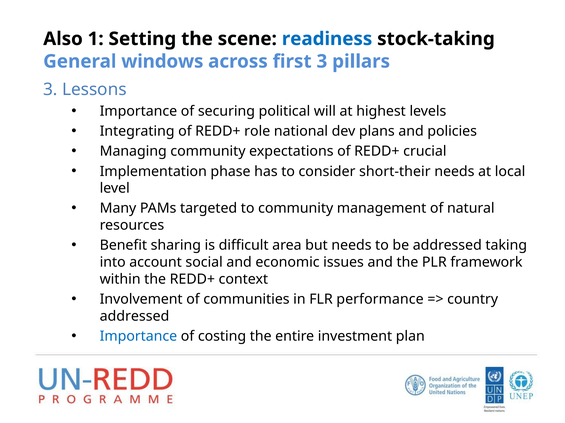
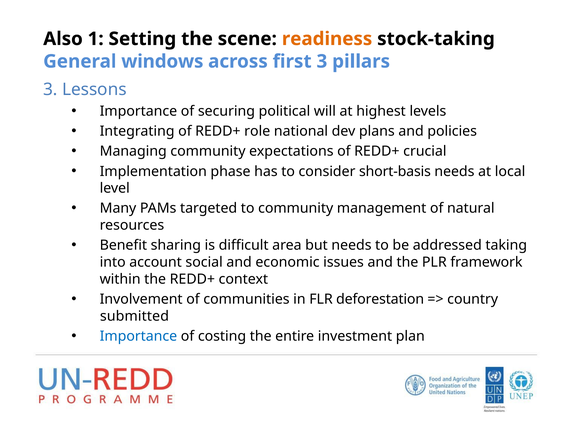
readiness colour: blue -> orange (327, 39)
short-their: short-their -> short-basis (395, 172)
performance: performance -> deforestation (380, 300)
addressed: addressed -> submitted (134, 317)
